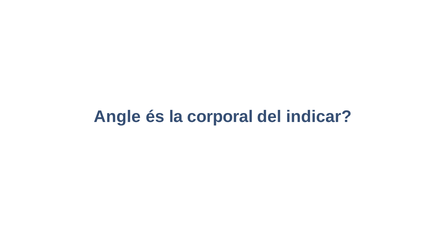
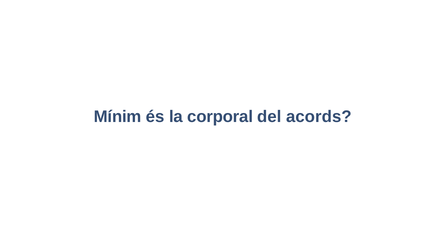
Angle: Angle -> Mínim (118, 117)
indicar: indicar -> acords (319, 117)
